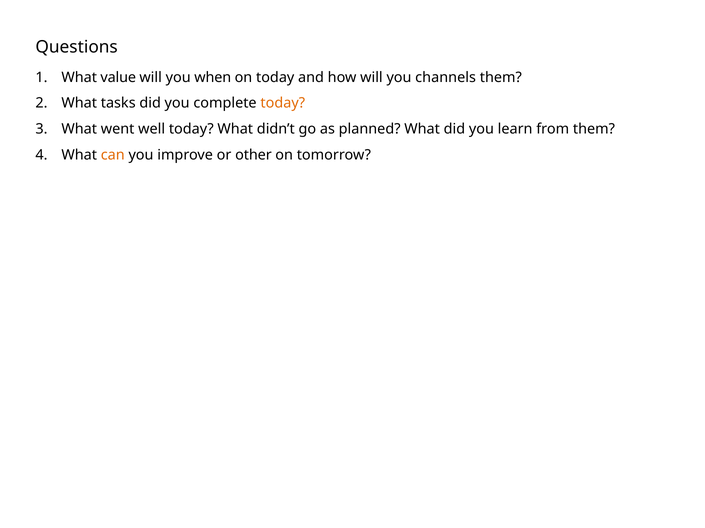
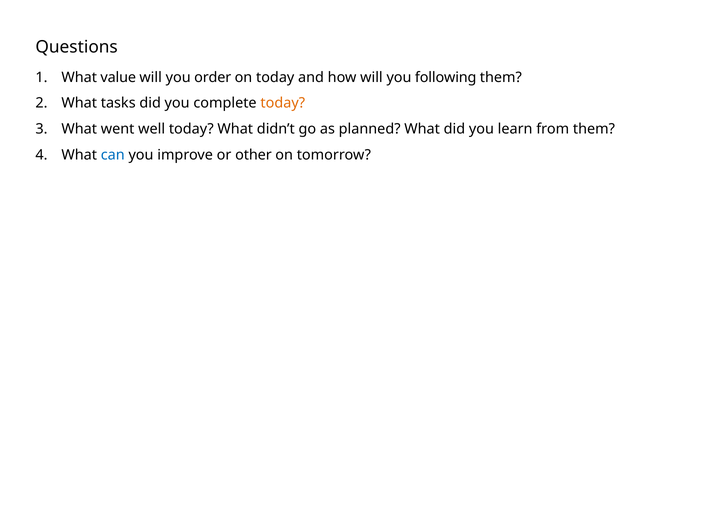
when: when -> order (213, 77)
channels: channels -> following (446, 77)
can colour: orange -> blue (113, 155)
